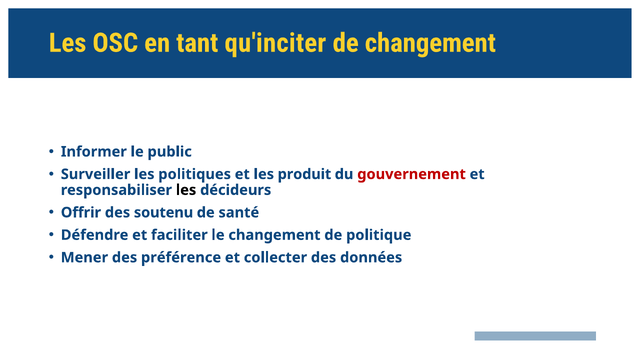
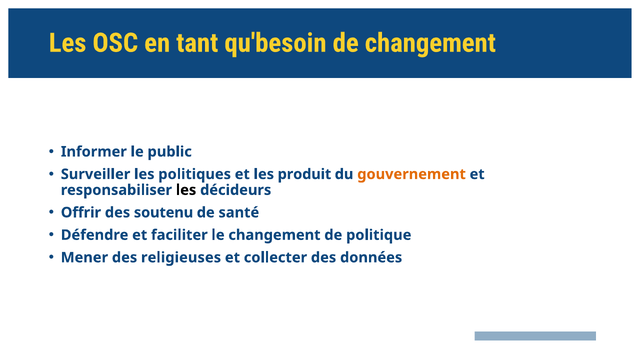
qu'inciter: qu'inciter -> qu'besoin (275, 43)
gouvernement colour: red -> orange (412, 174)
préférence: préférence -> religieuses (181, 258)
